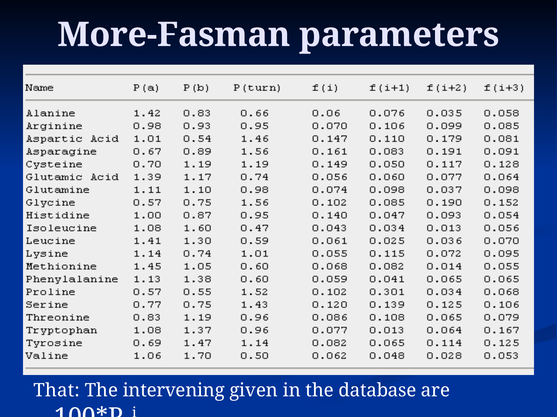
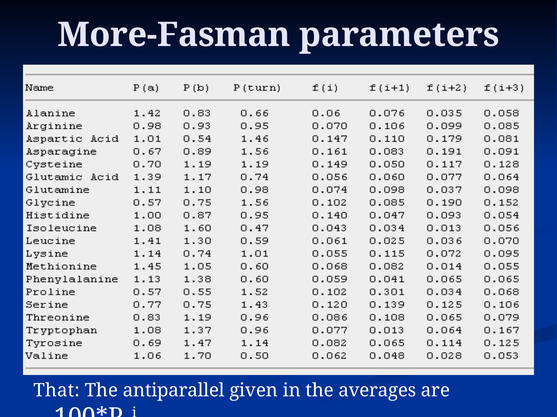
intervening: intervening -> antiparallel (174, 391)
database: database -> averages (377, 391)
